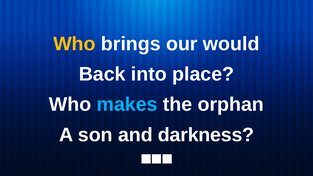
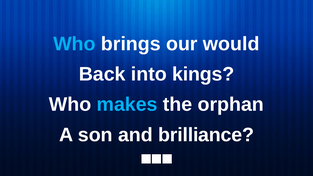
Who colour: yellow -> light blue (74, 44)
place: place -> kings (203, 74)
darkness: darkness -> brilliance (206, 135)
